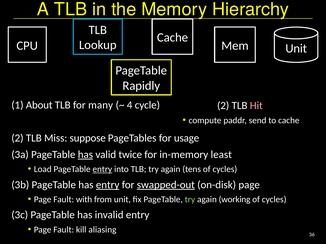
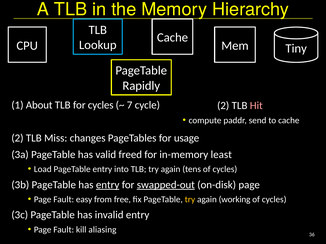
Mem Unit: Unit -> Tiny (296, 49)
for many: many -> cycles (101, 105)
4: 4 -> 7 (130, 105)
suppose: suppose -> changes (88, 138)
has underline: present -> none (85, 155)
twice: twice -> freed (130, 155)
entry underline: present -> none (102, 170)
with: with -> easy (84, 200)
from unit: unit -> free (122, 200)
try colour: light green -> yellow (190, 200)
